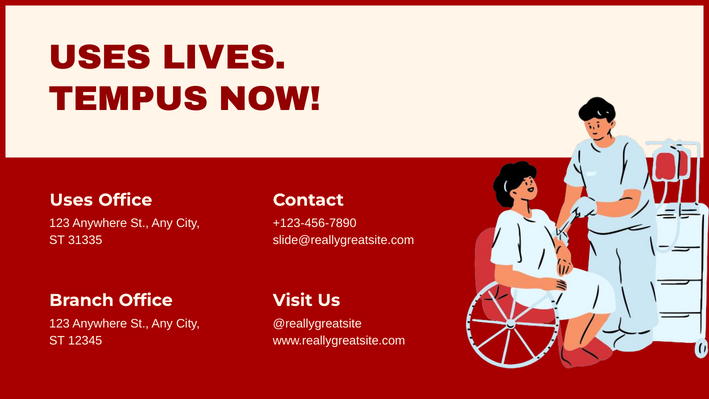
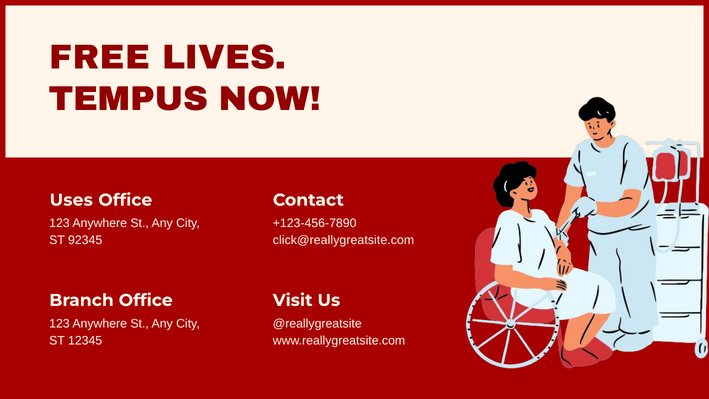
USES: USES -> FREE (100, 57)
31335: 31335 -> 92345 (85, 240)
slide@reallygreatsite.com: slide@reallygreatsite.com -> click@reallygreatsite.com (343, 240)
